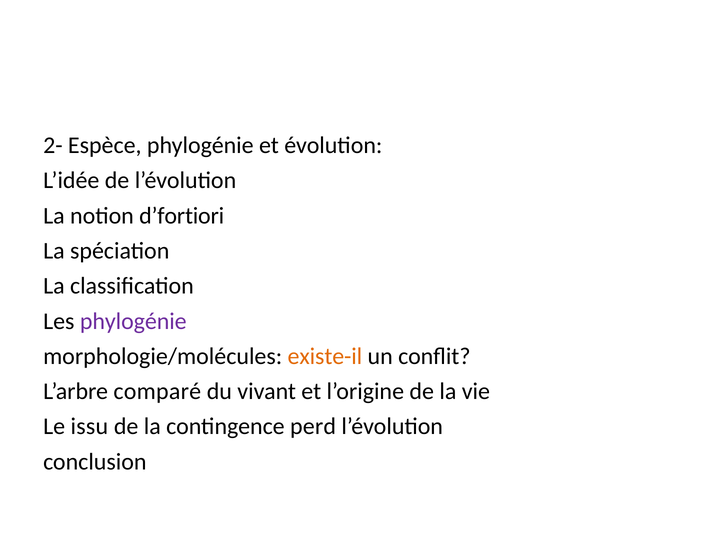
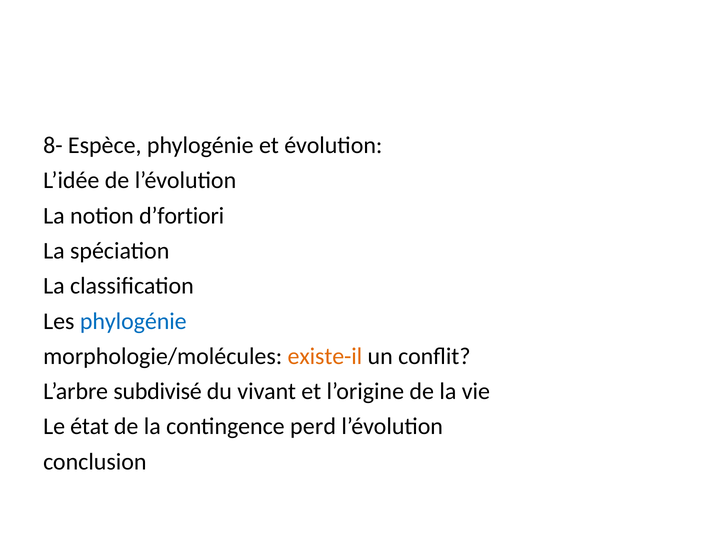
2-: 2- -> 8- (53, 145)
phylogénie colour: purple -> blue (133, 321)
comparé: comparé -> subdivisé (158, 392)
issu: issu -> état (90, 427)
